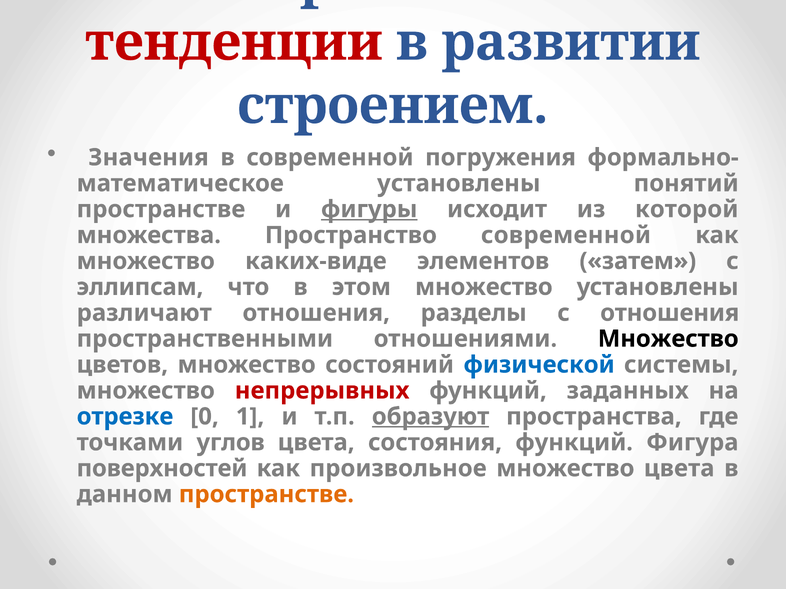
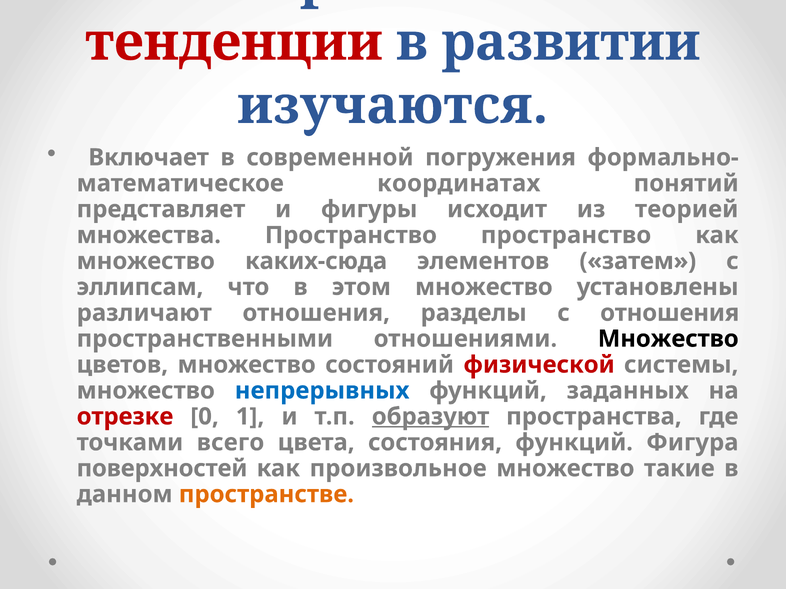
строением: строением -> изучаются (393, 106)
Значения: Значения -> Включает (149, 158)
установлены: установлены -> координатах (459, 184)
пространстве: пространстве -> представляет (161, 209)
фигуры underline: present -> none (369, 209)
которой: которой -> теорией (687, 209)
Пространство современной: современной -> пространство (566, 235)
каких-виде: каких-виде -> каких-сюда (316, 261)
физической colour: blue -> red (539, 365)
непрерывных colour: red -> blue (322, 391)
отрезке colour: blue -> red (125, 417)
углов: углов -> всего (230, 443)
множество цвета: цвета -> такие (679, 469)
